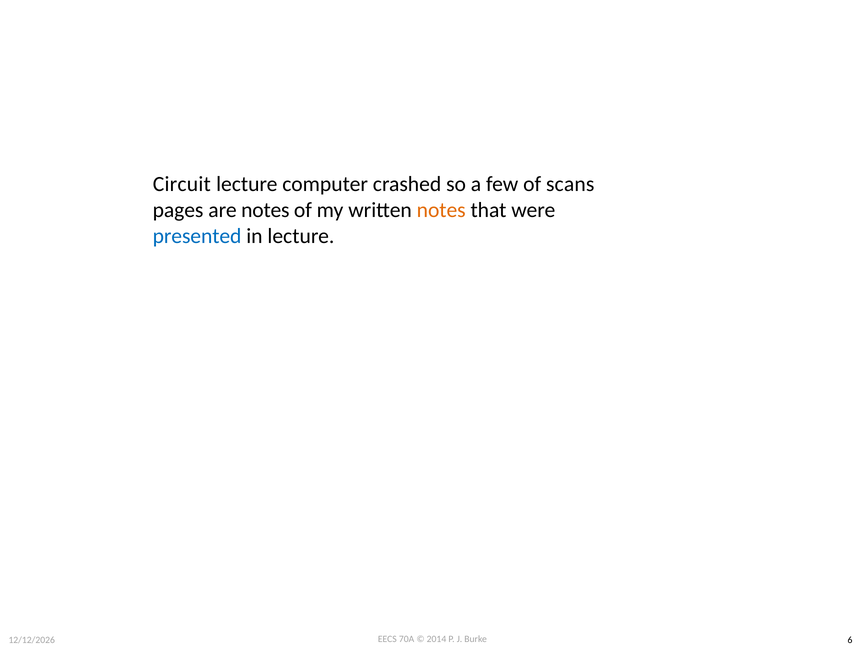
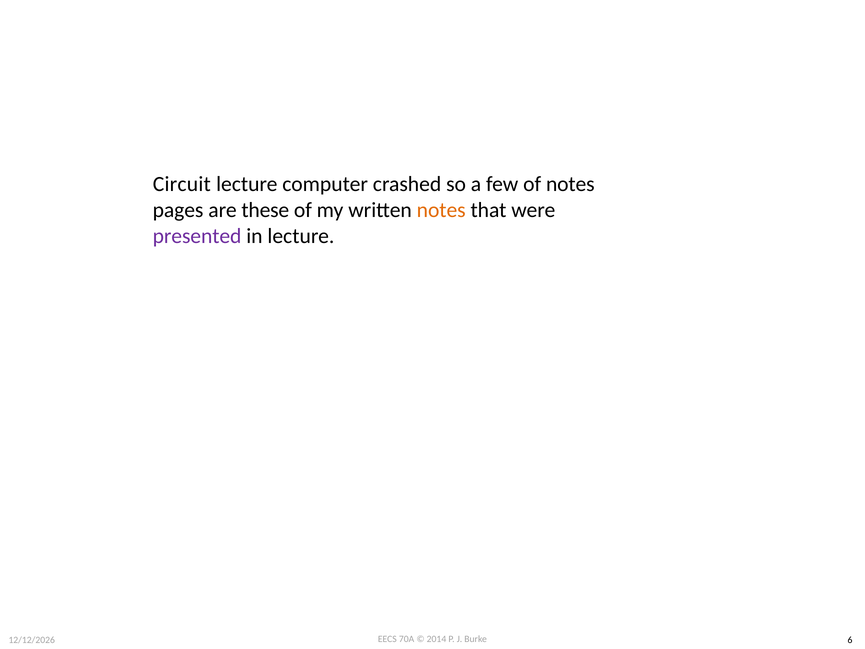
of scans: scans -> notes (570, 184)
are notes: notes -> these (265, 210)
presented colour: blue -> purple (197, 236)
